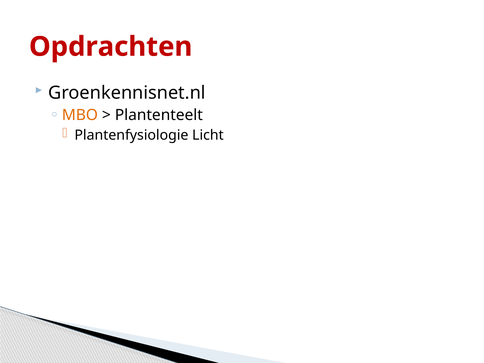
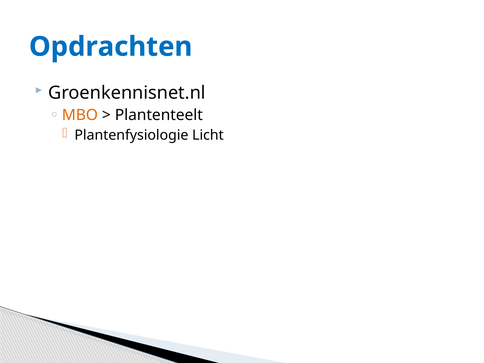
Opdrachten colour: red -> blue (111, 47)
